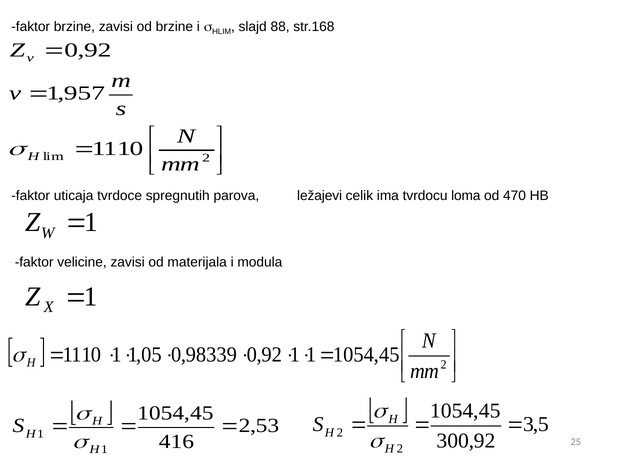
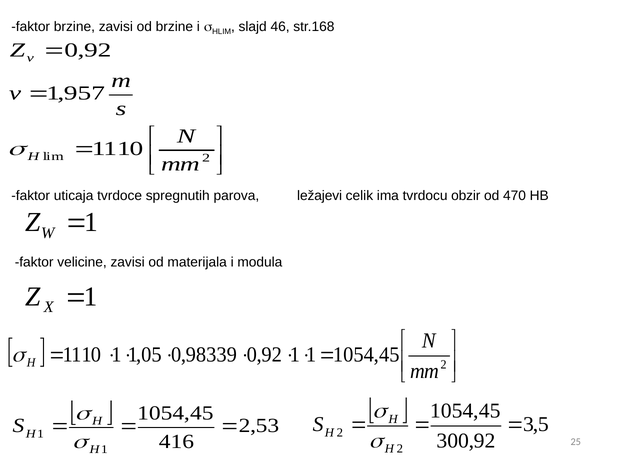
88: 88 -> 46 (280, 27)
loma: loma -> obzir (466, 196)
